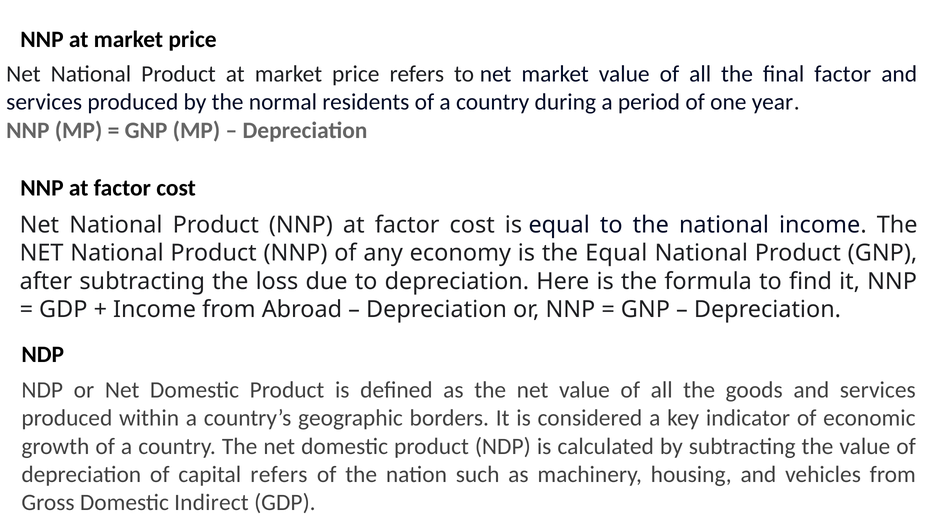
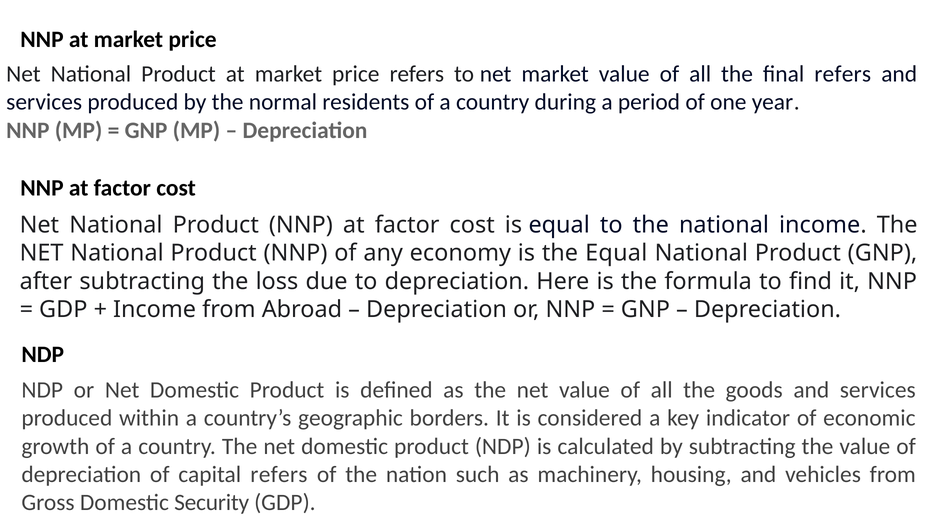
final factor: factor -> refers (843, 74)
Indirect: Indirect -> Security (212, 502)
